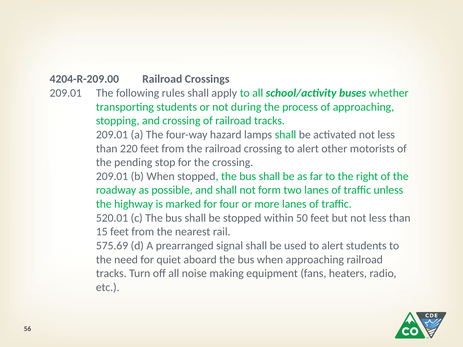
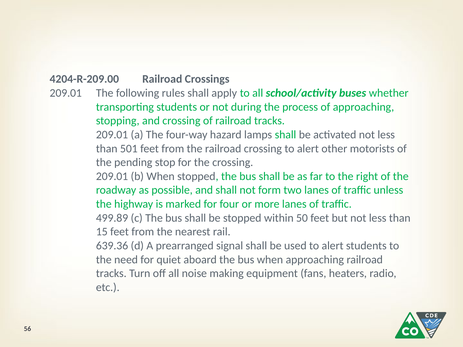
220: 220 -> 501 (129, 149)
520.01: 520.01 -> 499.89 (112, 218)
575.69: 575.69 -> 639.36 (112, 246)
